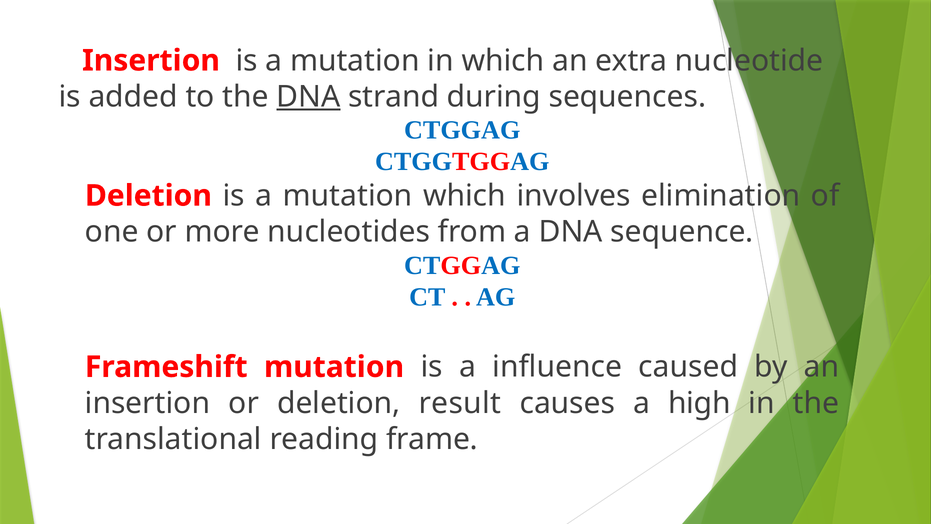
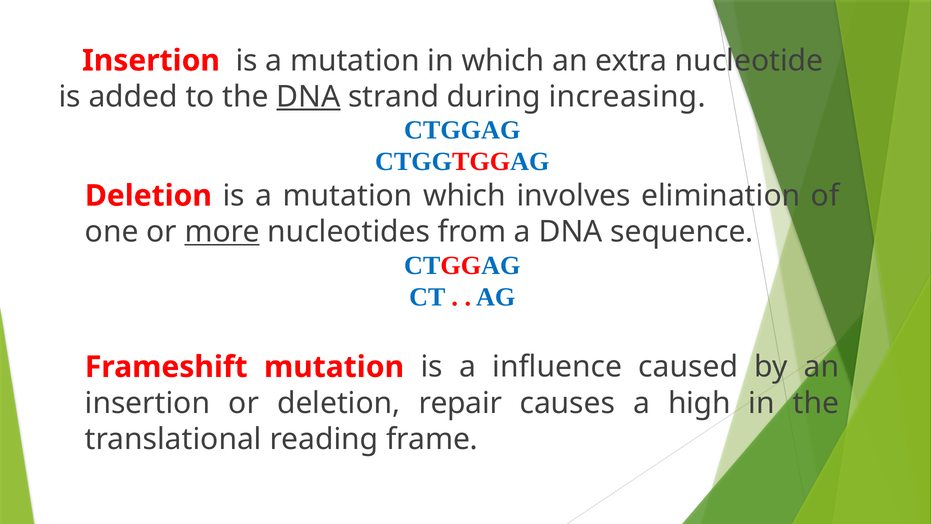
sequences: sequences -> increasing (627, 97)
more underline: none -> present (222, 232)
result: result -> repair (460, 403)
